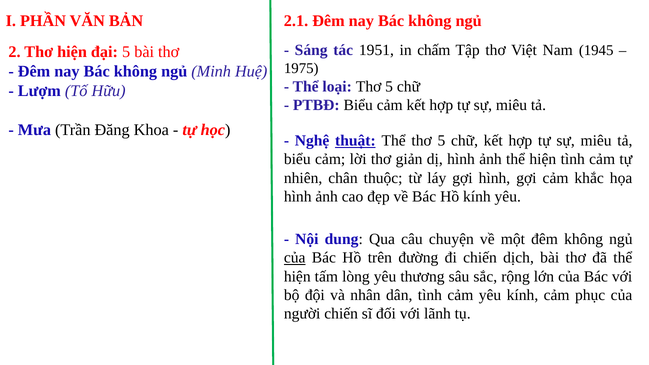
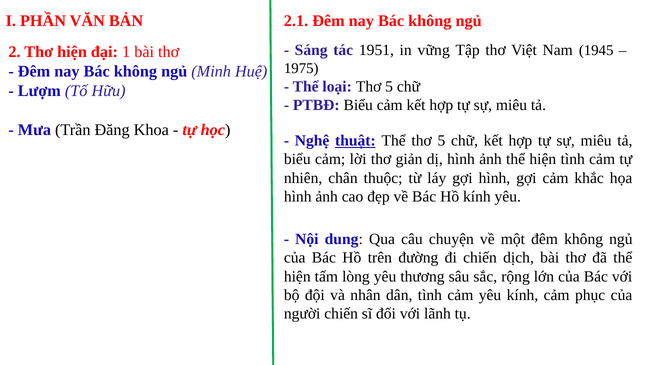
chấm: chấm -> vững (434, 50)
đại 5: 5 -> 1 (126, 52)
của underline: present -> none (295, 258)
